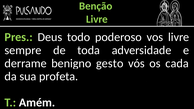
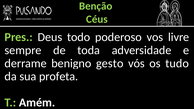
Livre: Livre -> Céus (97, 19)
cada: cada -> tudo (177, 63)
